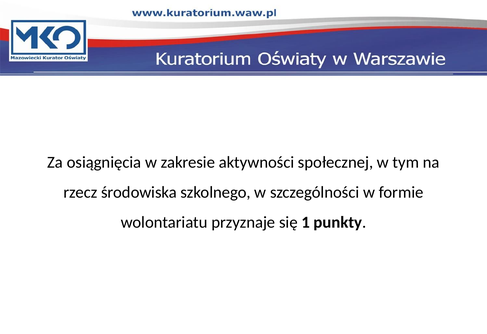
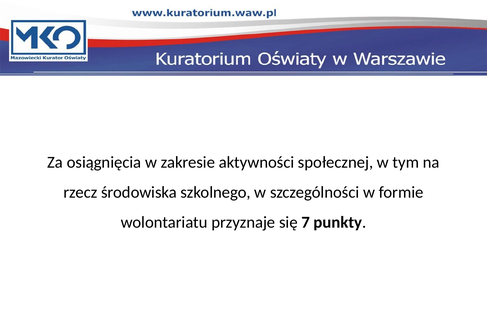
1: 1 -> 7 (306, 222)
